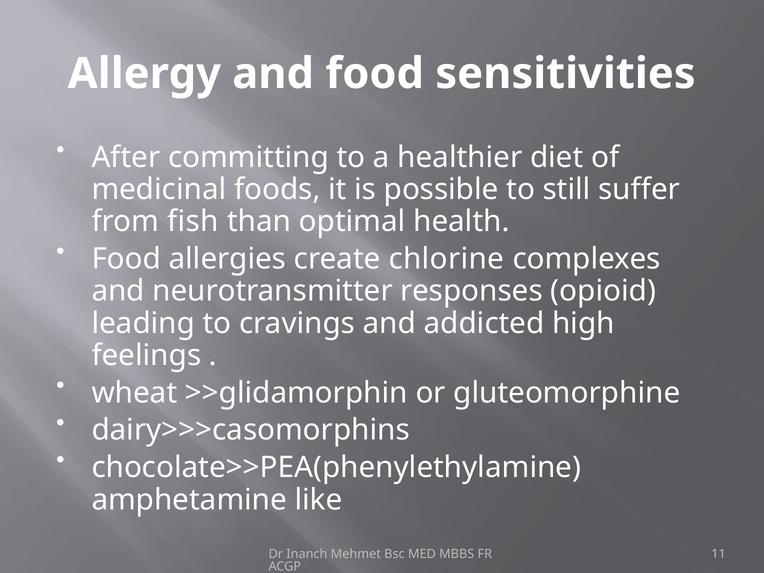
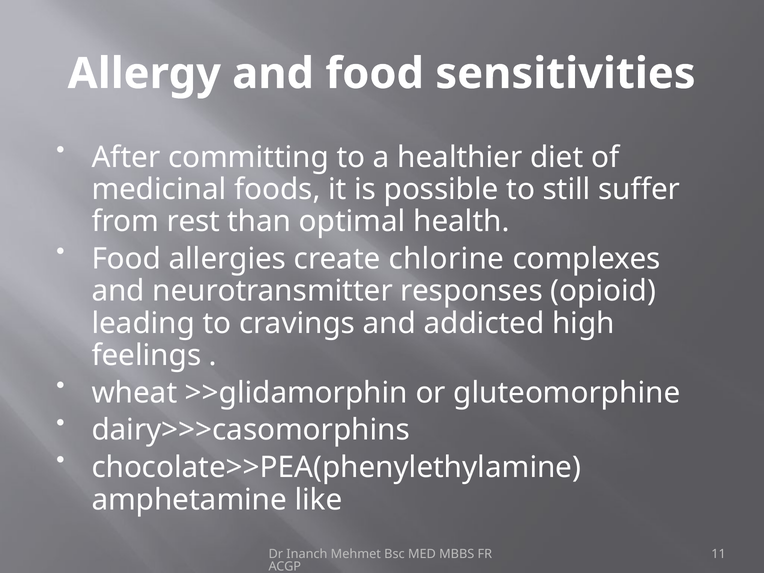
fish: fish -> rest (193, 222)
